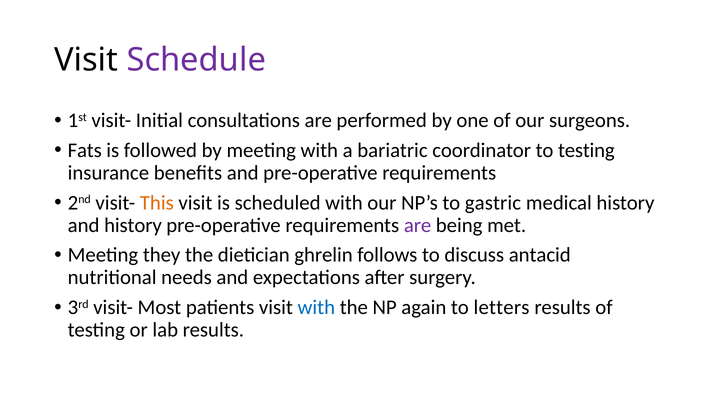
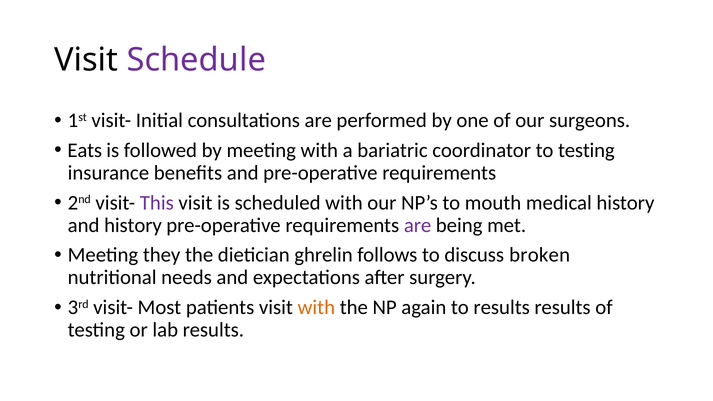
Fats: Fats -> Eats (85, 150)
This colour: orange -> purple (157, 203)
gastric: gastric -> mouth (493, 203)
antacid: antacid -> broken (540, 255)
with colour: blue -> orange (316, 308)
to letters: letters -> results (502, 308)
